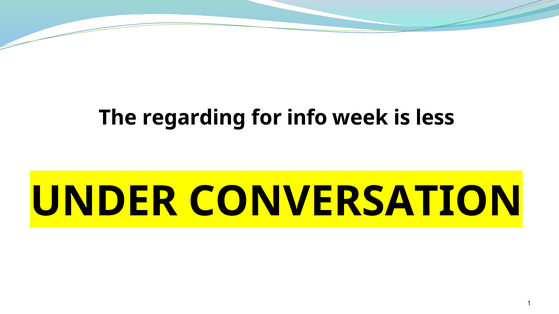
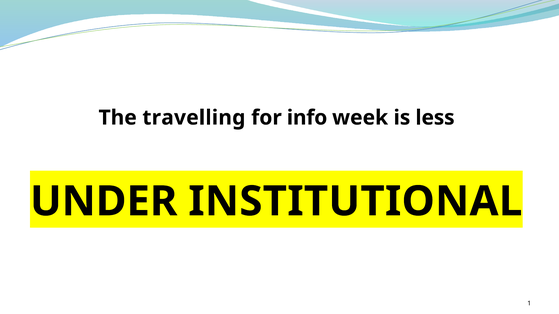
regarding: regarding -> travelling (194, 118)
CONVERSATION: CONVERSATION -> INSTITUTIONAL (355, 202)
